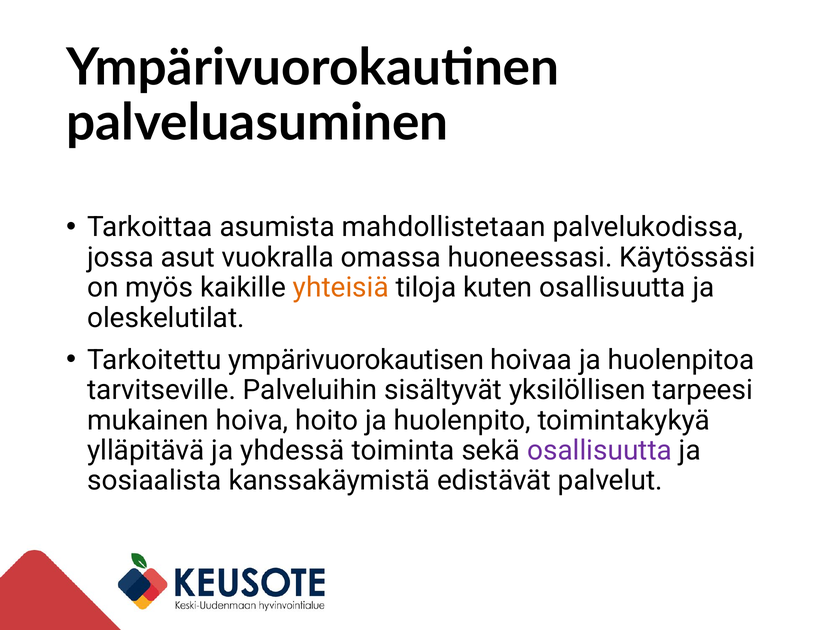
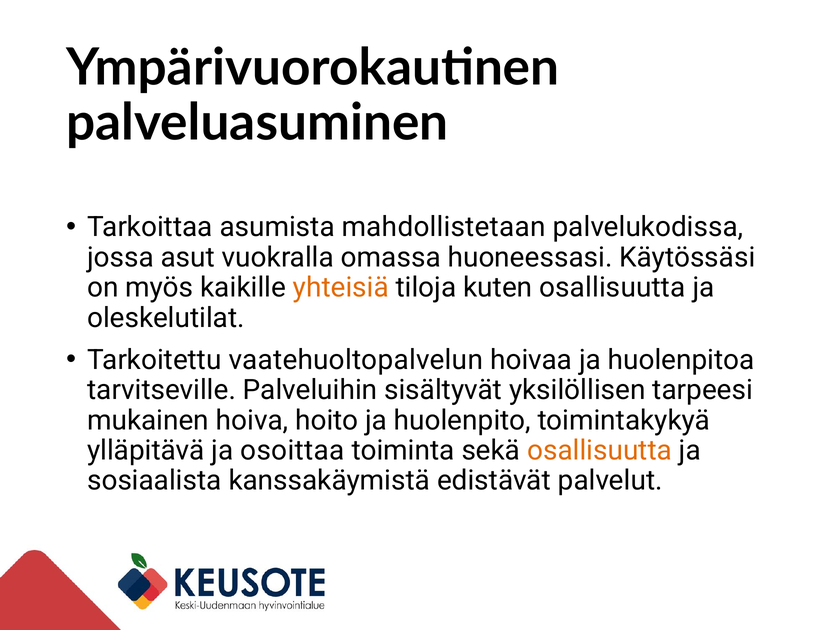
ympärivuorokautisen: ympärivuorokautisen -> vaatehuoltopalvelun (356, 360)
yhdessä: yhdessä -> osoittaa (292, 451)
osallisuutta colour: purple -> orange (600, 451)
